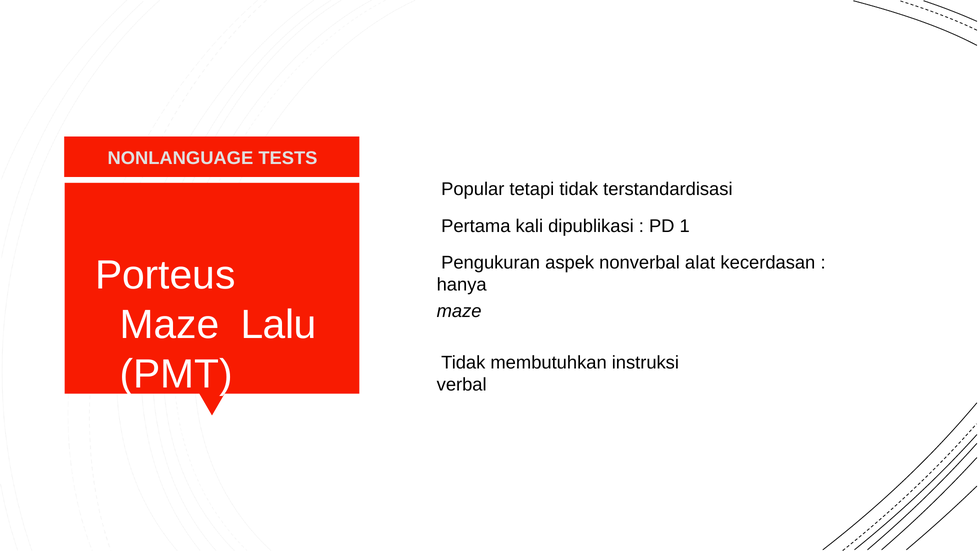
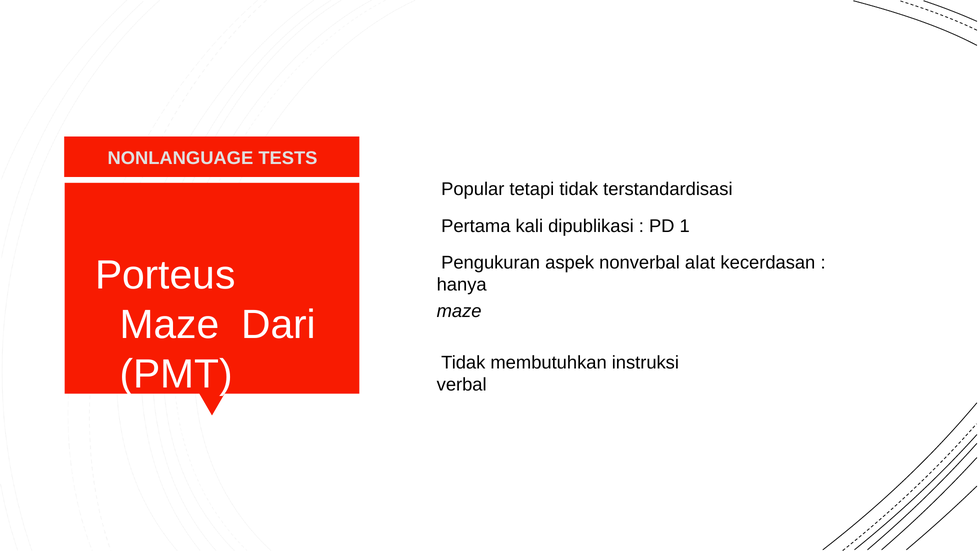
Lalu: Lalu -> Dari (278, 325)
